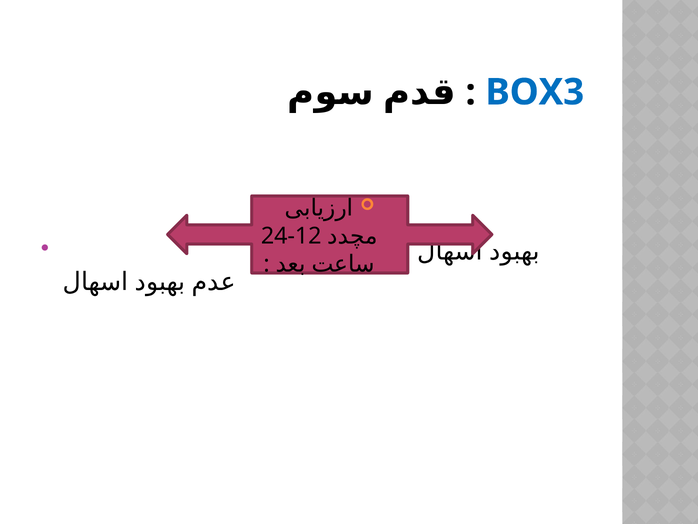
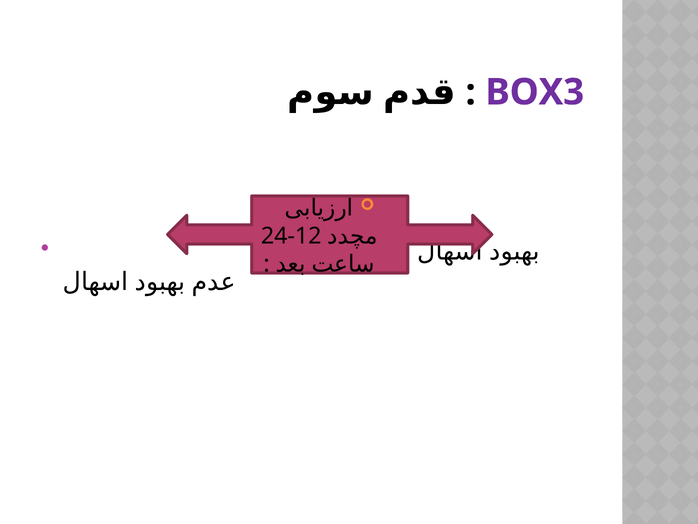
BOX3 colour: blue -> purple (535, 92)
